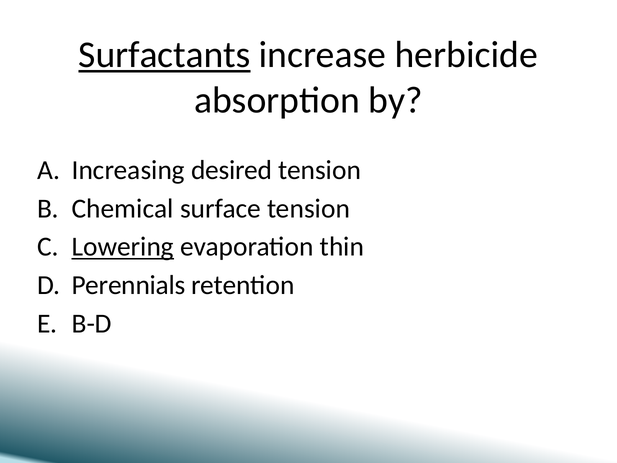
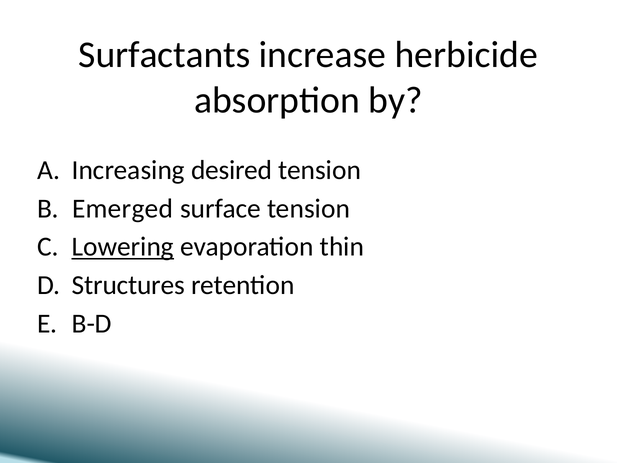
Surfactants underline: present -> none (164, 55)
Chemical: Chemical -> Emerged (123, 208)
Perennials: Perennials -> Structures (128, 285)
